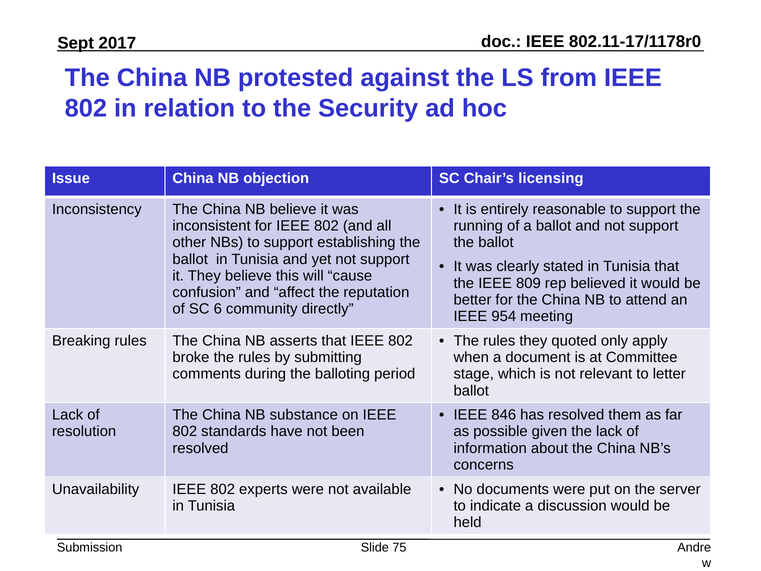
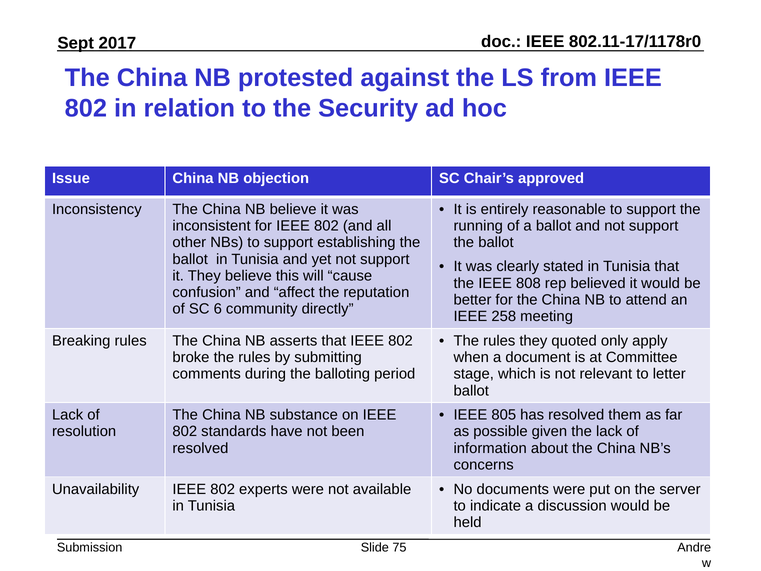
licensing: licensing -> approved (551, 178)
809: 809 -> 808 (528, 283)
954: 954 -> 258 (504, 316)
846: 846 -> 805 (504, 415)
